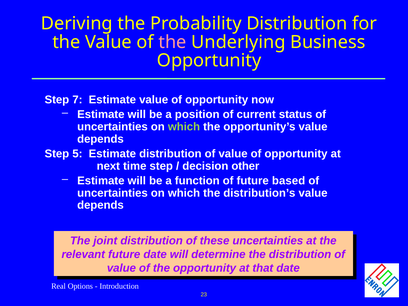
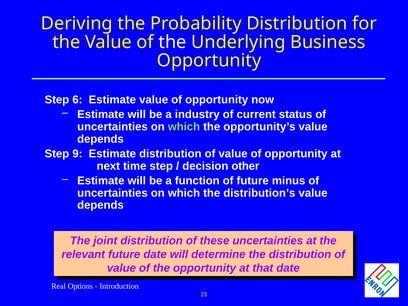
the colour: pink -> white (173, 42)
7: 7 -> 6 (77, 100)
position: position -> industry (197, 114)
5: 5 -> 9 (77, 154)
based: based -> minus (289, 181)
